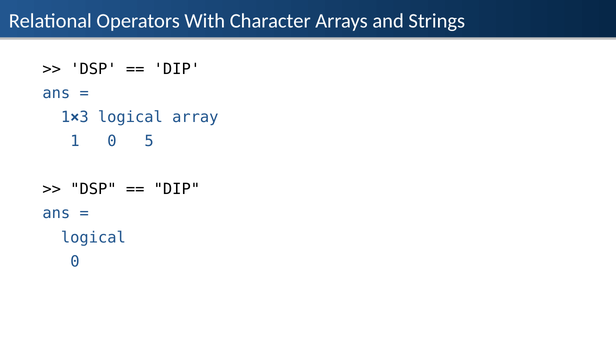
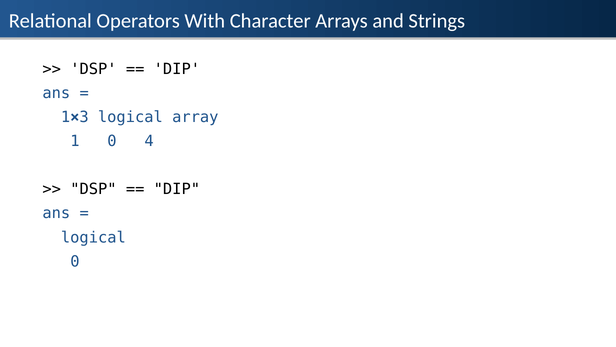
5: 5 -> 4 (149, 141)
